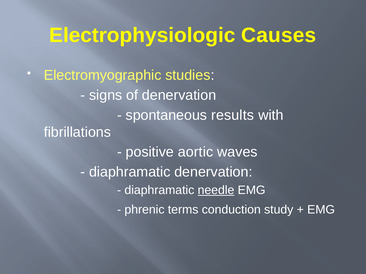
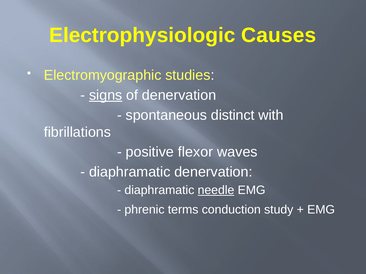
signs underline: none -> present (106, 95)
results: results -> distinct (233, 115)
aortic: aortic -> flexor (195, 152)
